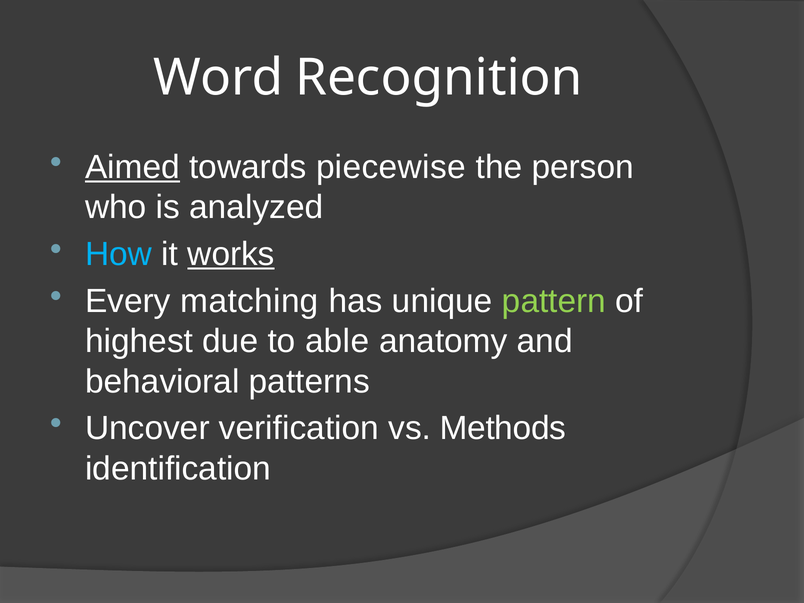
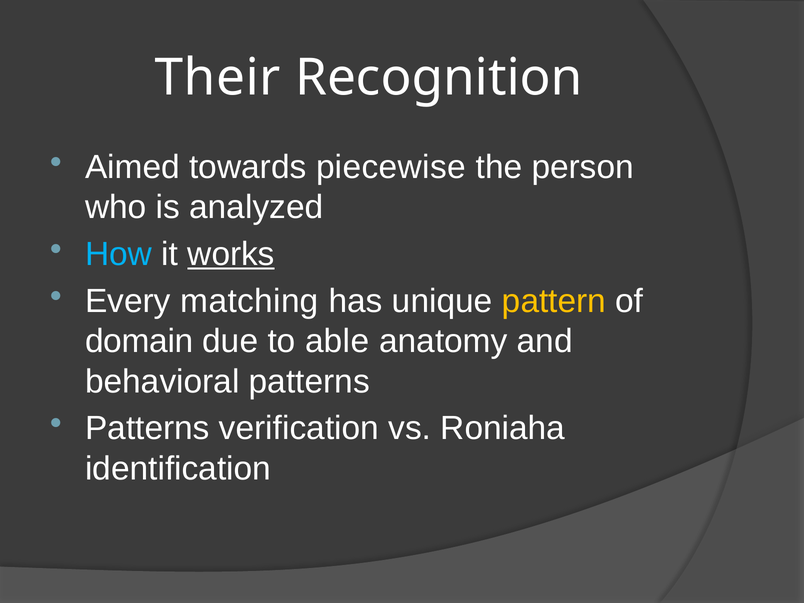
Word: Word -> Their (218, 78)
Aimed underline: present -> none (132, 167)
pattern colour: light green -> yellow (554, 301)
highest: highest -> domain (139, 341)
Uncover: Uncover -> Patterns (147, 428)
Methods: Methods -> Roniaha (503, 428)
